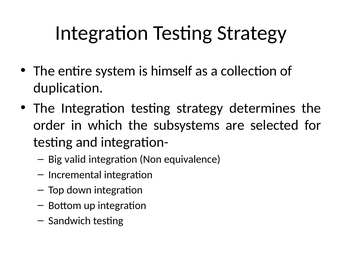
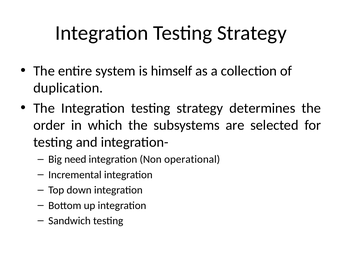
valid: valid -> need (75, 160)
equivalence: equivalence -> operational (192, 160)
